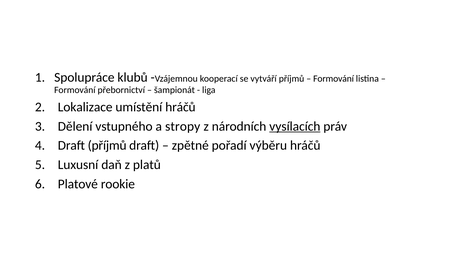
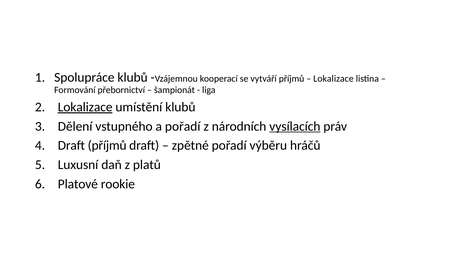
Formování: Formování -> Lokalizace (333, 79)
Lokalizace underline: none -> present (85, 107)
umístění hráčů: hráčů -> klubů (180, 107)
a stropy: stropy -> pořadí (183, 126)
